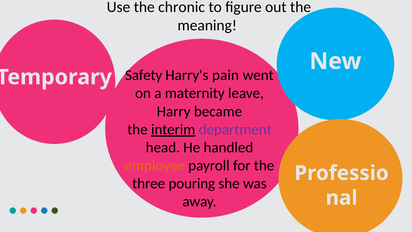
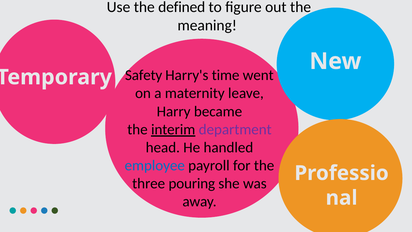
chronic: chronic -> defined (182, 7)
pain: pain -> time (226, 75)
employee colour: orange -> blue (155, 165)
